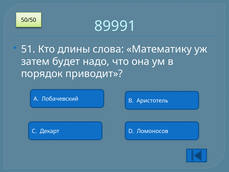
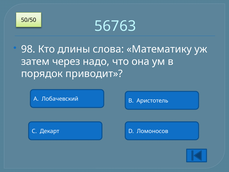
89991: 89991 -> 56763 (115, 26)
51: 51 -> 98 (28, 49)
будет: будет -> через (66, 61)
